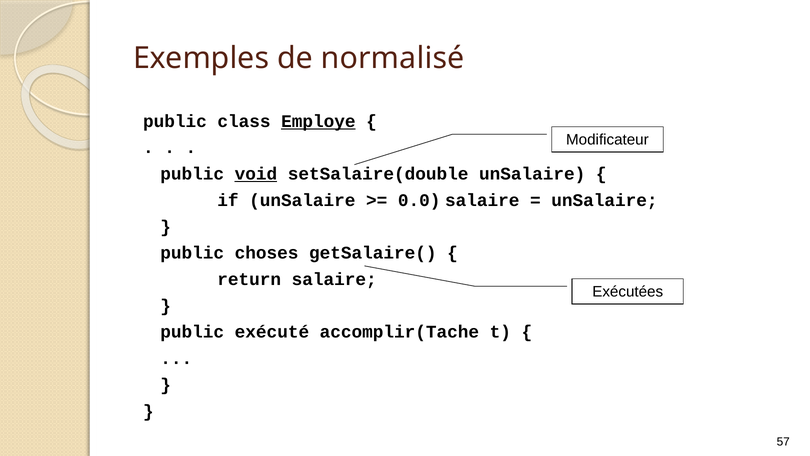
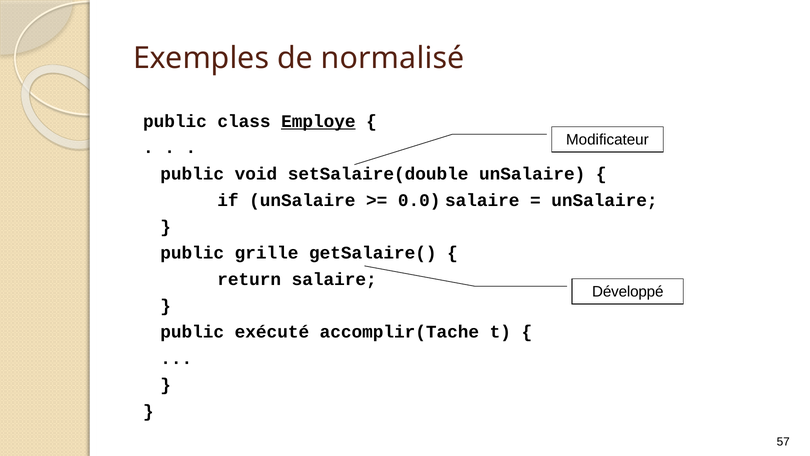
void underline: present -> none (256, 174)
choses: choses -> grille (267, 253)
Exécutées: Exécutées -> Développé (628, 292)
